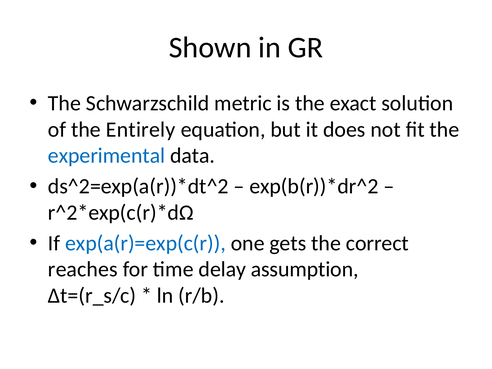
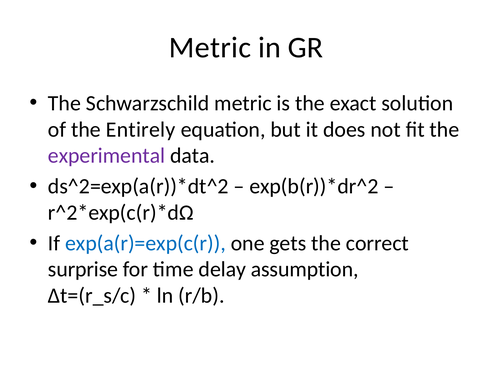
Shown: Shown -> Metric (210, 48)
experimental colour: blue -> purple (107, 156)
reaches: reaches -> surprise (83, 269)
